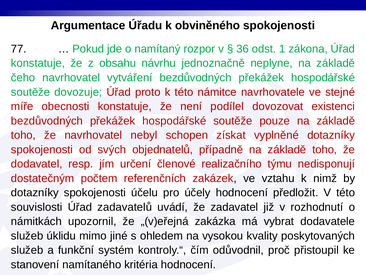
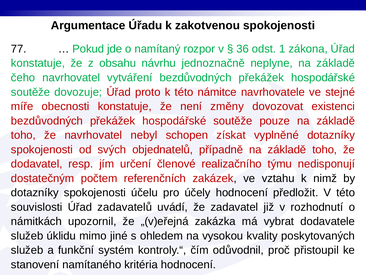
obviněného: obviněného -> zakotvenou (208, 26)
podílel: podílel -> změny (227, 106)
